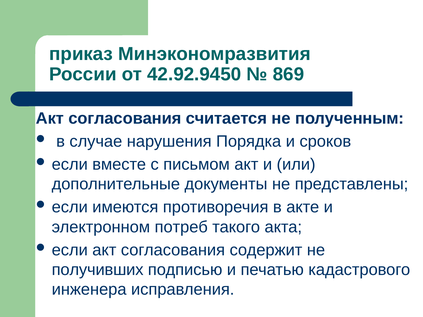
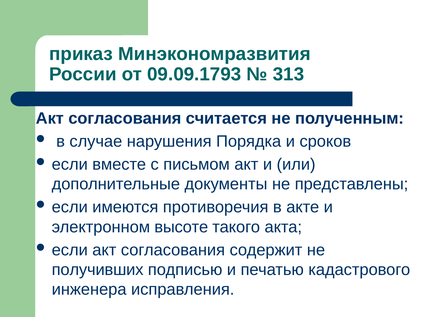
42.92.9450: 42.92.9450 -> 09.09.1793 (194, 74)
869: 869 -> 313 (288, 74)
потреб: потреб -> высоте (181, 227)
